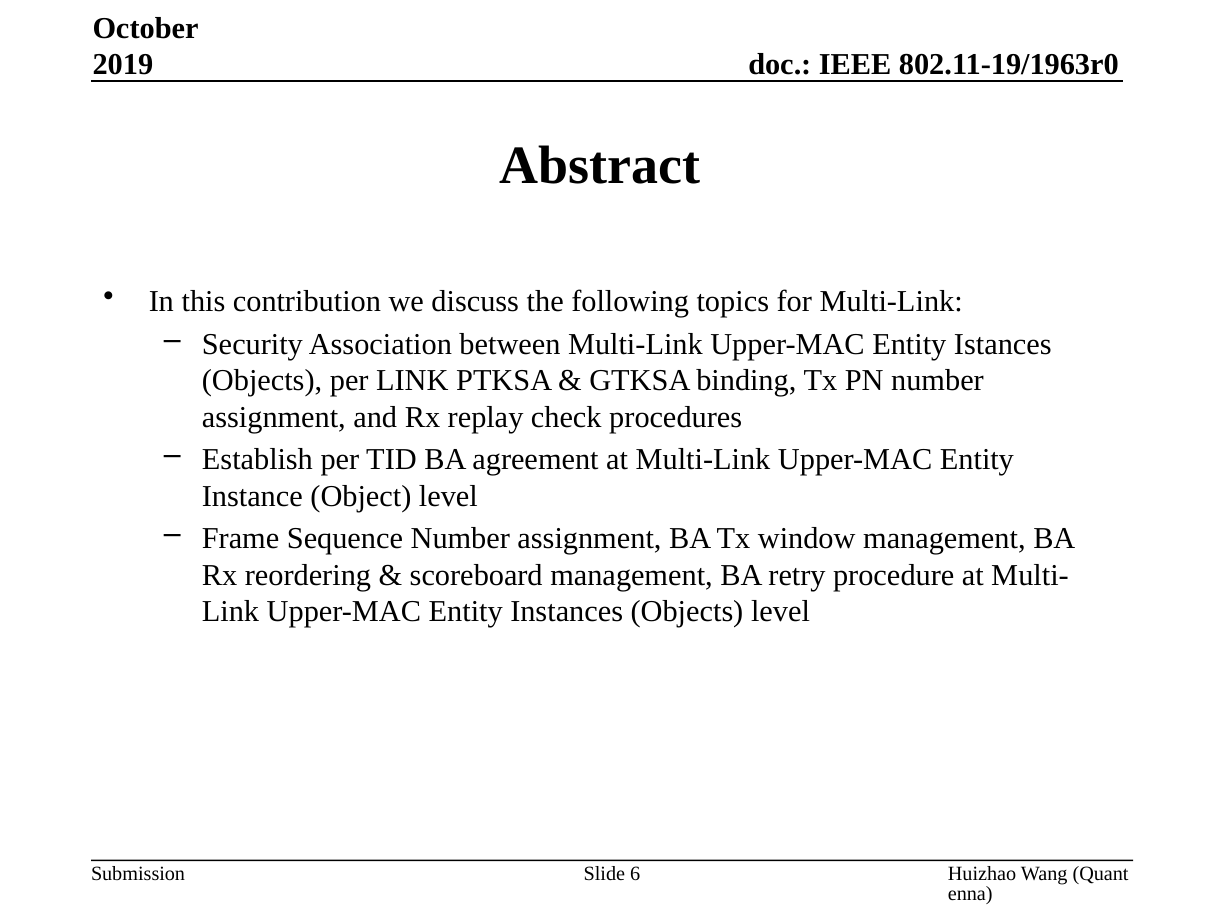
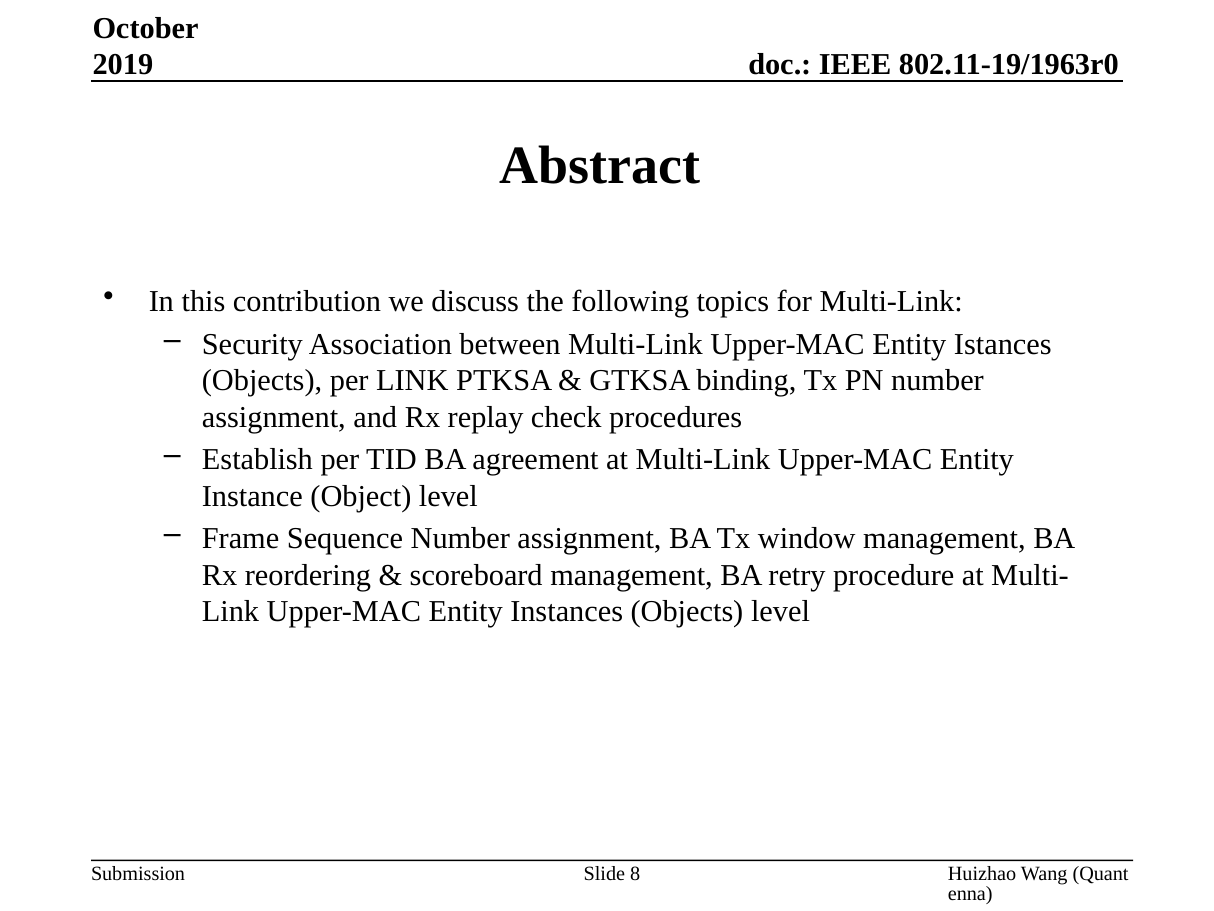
6: 6 -> 8 (635, 873)
